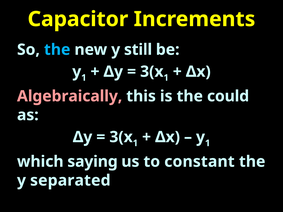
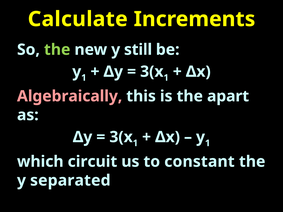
Capacitor: Capacitor -> Calculate (78, 19)
the colour: light blue -> light green (57, 50)
could: could -> apart (228, 96)
saying: saying -> circuit (92, 162)
